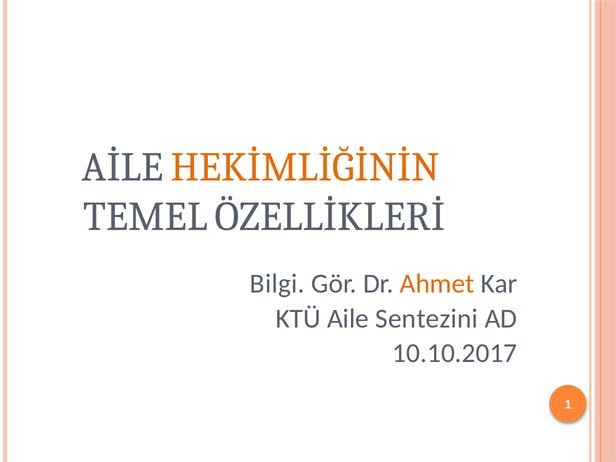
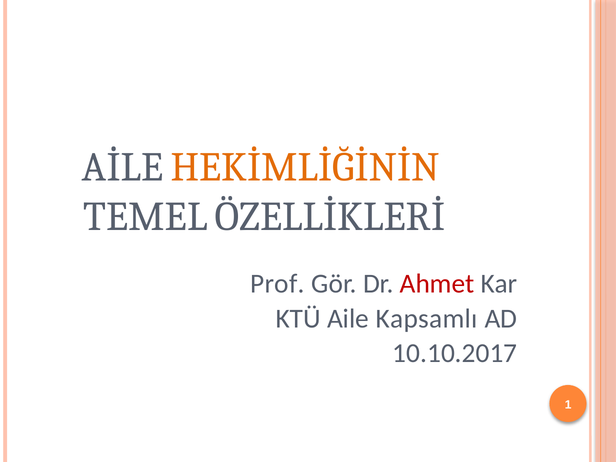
Bilgi: Bilgi -> Prof (277, 284)
Ahmet colour: orange -> red (437, 284)
Sentezini: Sentezini -> Kapsamlı (427, 319)
